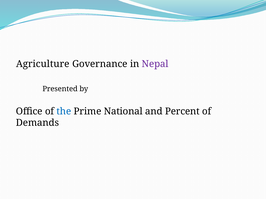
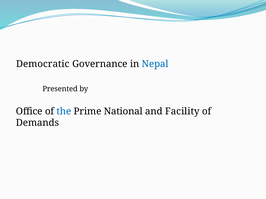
Agriculture: Agriculture -> Democratic (43, 64)
Nepal colour: purple -> blue (155, 64)
Percent: Percent -> Facility (182, 112)
